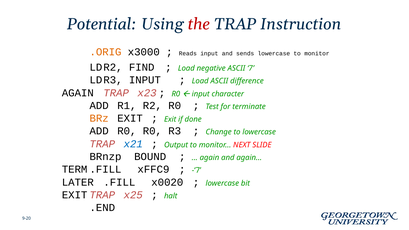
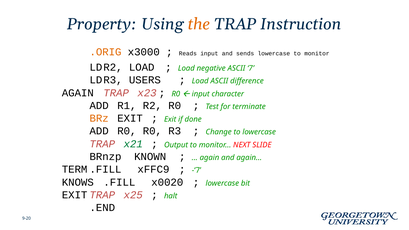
Potential: Potential -> Property (102, 24)
the colour: red -> orange (199, 24)
FIND: FIND -> LOAD (142, 67)
INPUT: INPUT -> USERS (145, 80)
x21 colour: blue -> green (133, 144)
BOUND: BOUND -> KNOWN (150, 157)
LATER: LATER -> KNOWS (78, 182)
